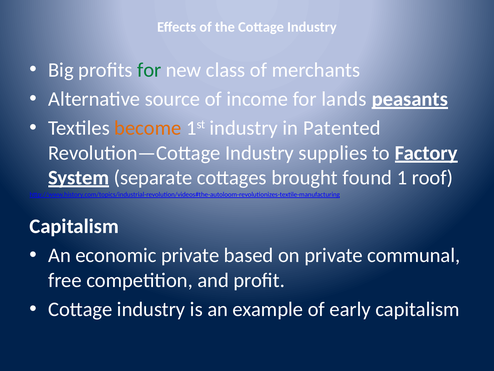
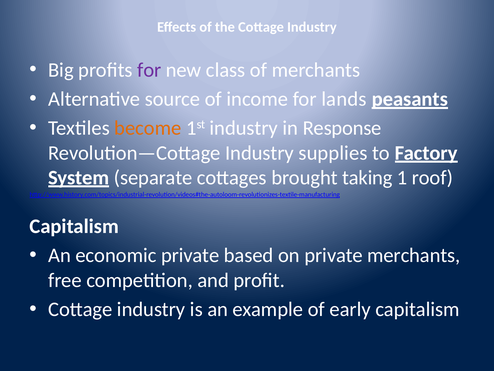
for colour: green -> purple (149, 70)
Patented: Patented -> Response (342, 128)
found: found -> taking (367, 177)
private communal: communal -> merchants (414, 255)
